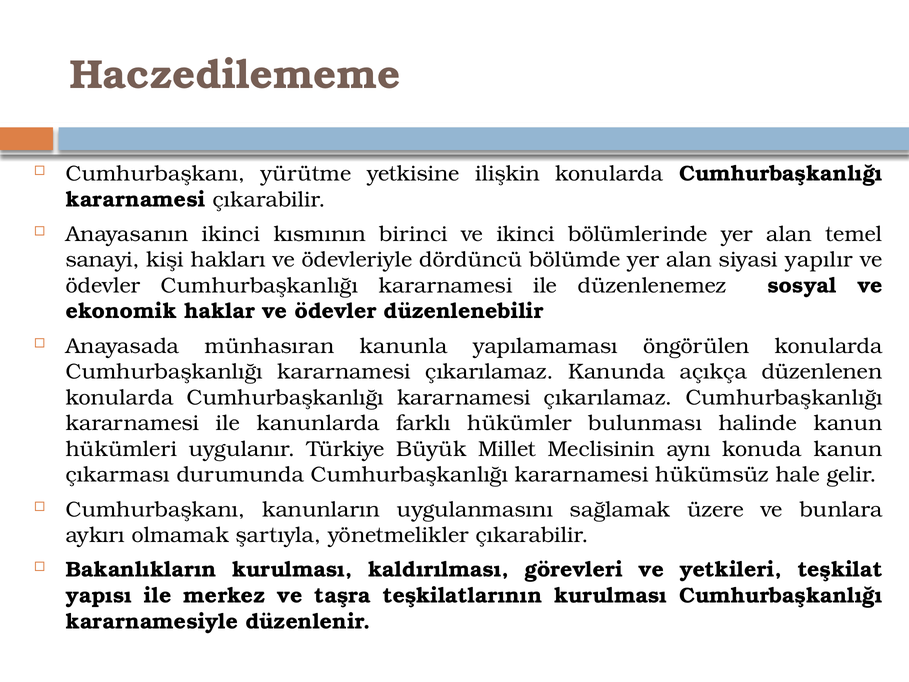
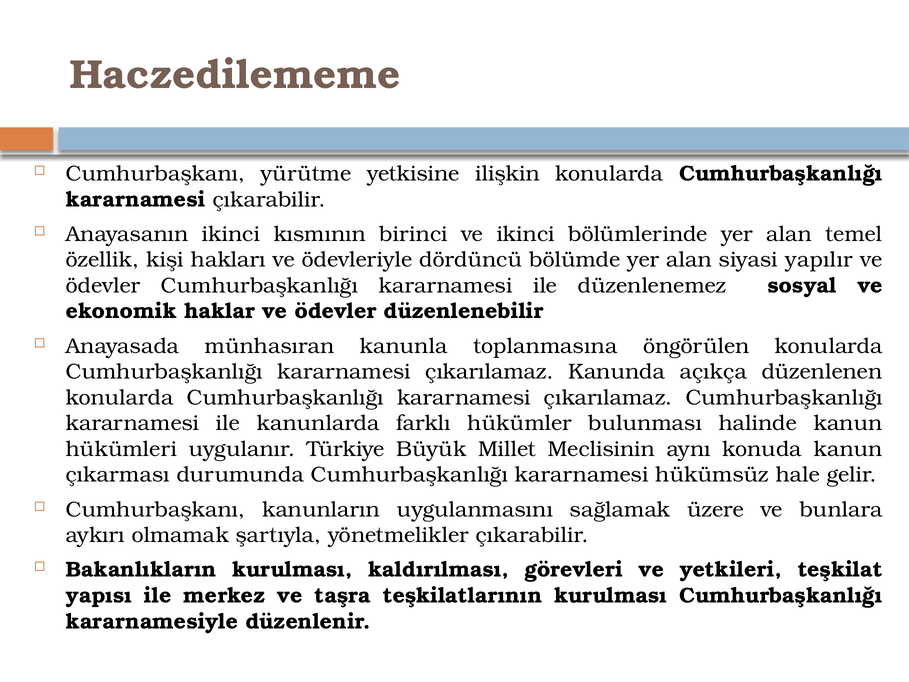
sanayi: sanayi -> özellik (102, 260)
yapılamaması: yapılamaması -> toplanmasına (545, 346)
